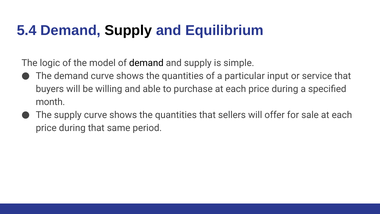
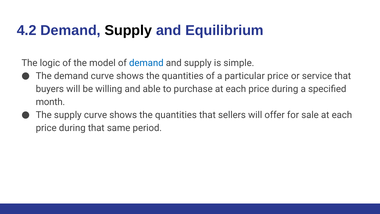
5.4: 5.4 -> 4.2 (27, 30)
demand colour: black -> blue (146, 63)
particular input: input -> price (278, 76)
